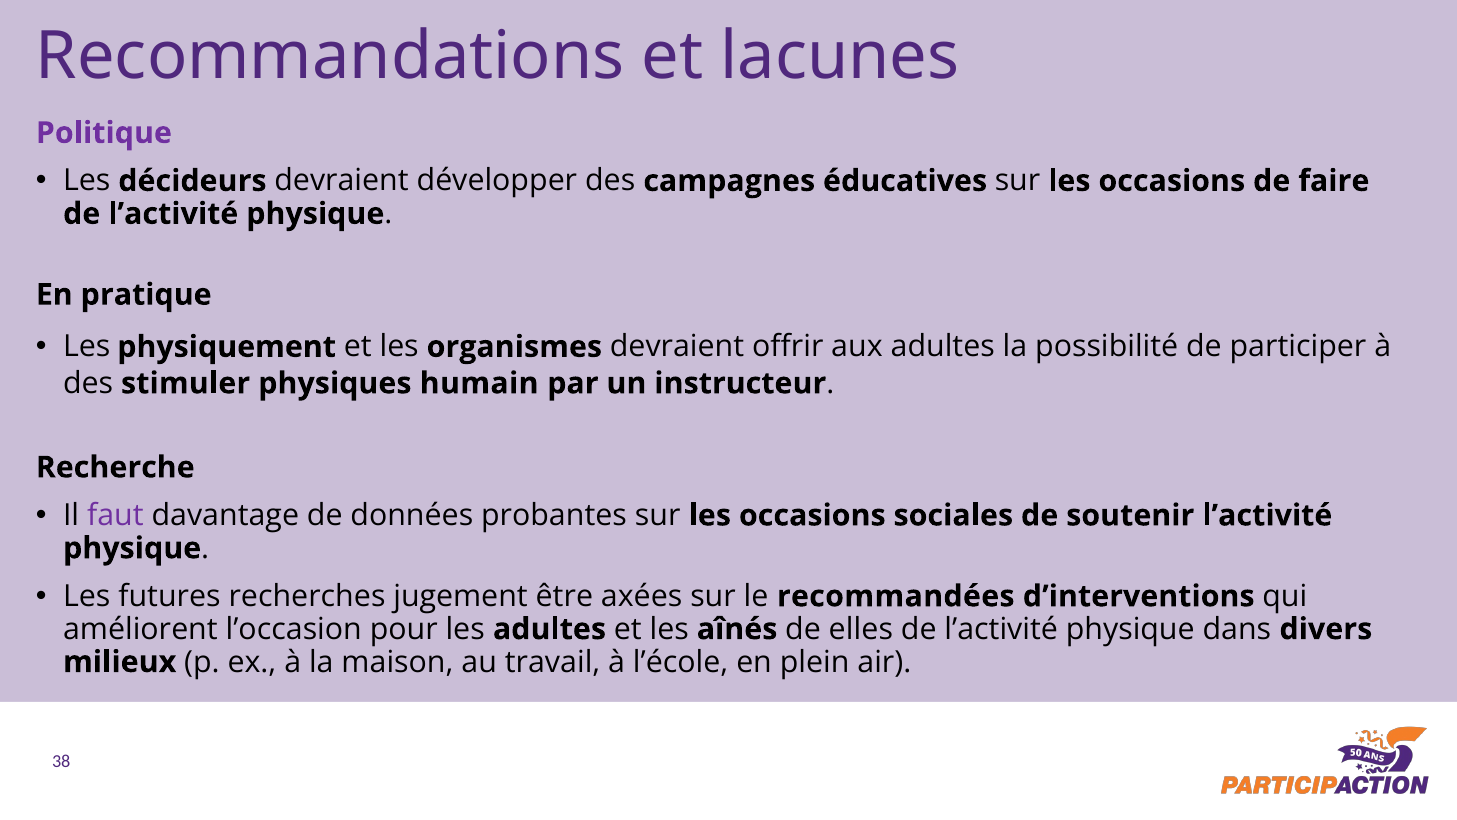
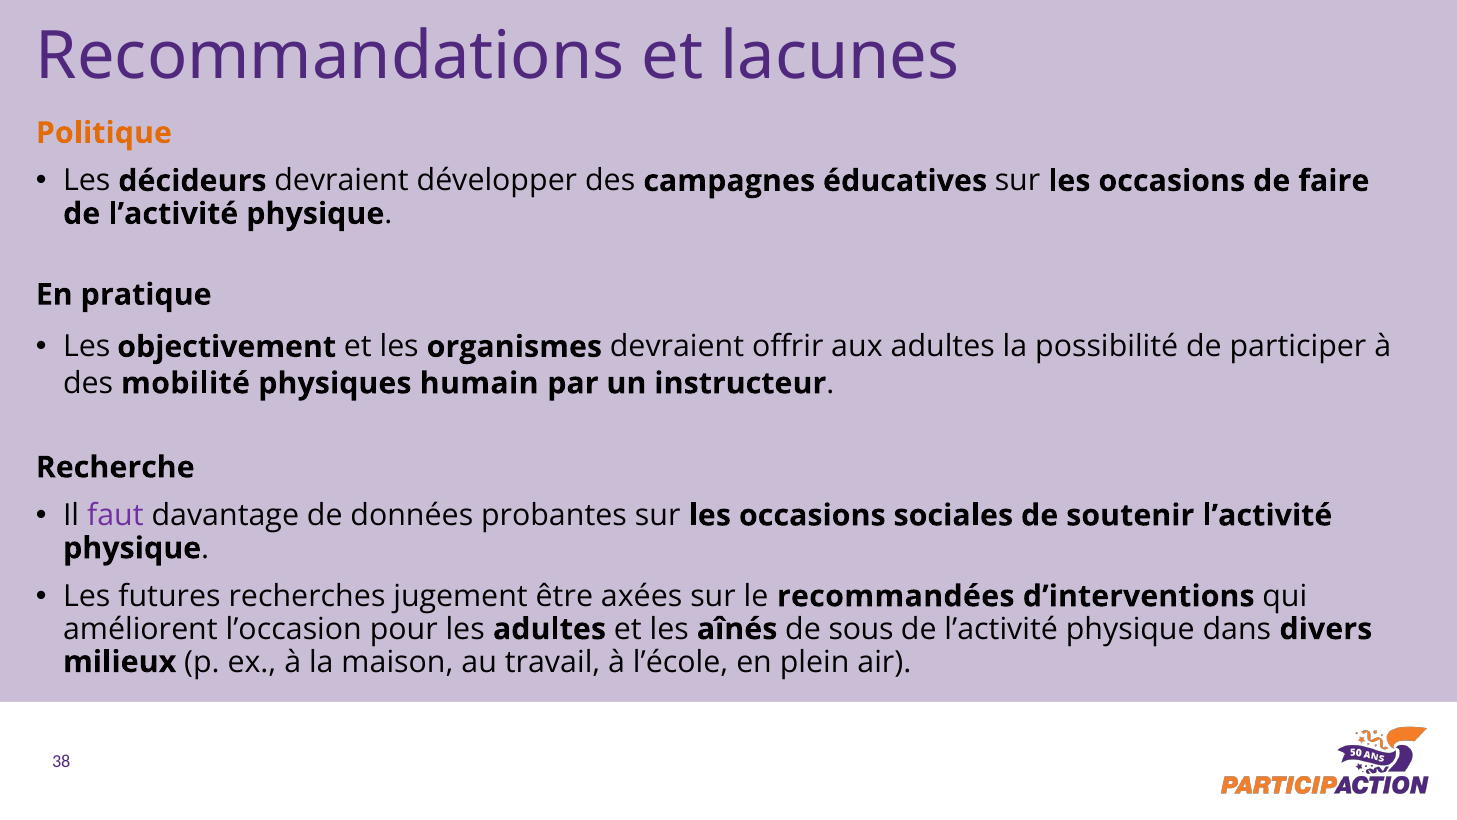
Politique colour: purple -> orange (104, 133)
physiquement: physiquement -> objectivement (227, 347)
stimuler: stimuler -> mobilité (186, 383)
elles: elles -> sous (861, 629)
